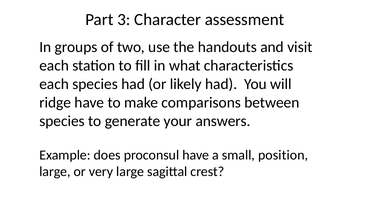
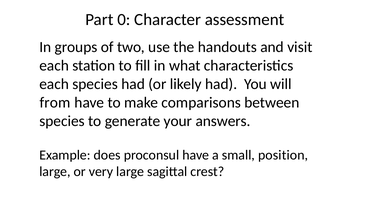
3: 3 -> 0 (124, 19)
ridge: ridge -> from (55, 102)
